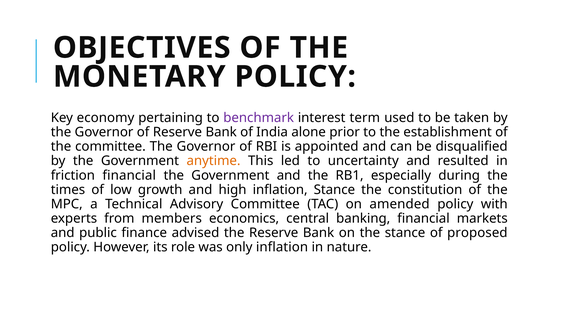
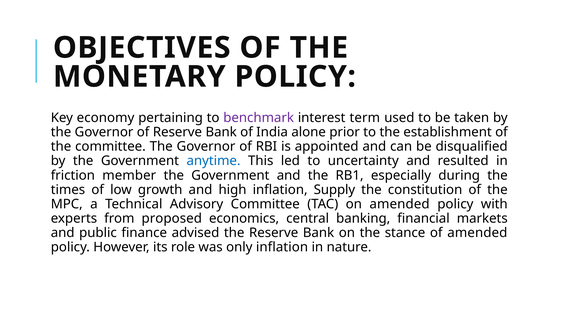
anytime colour: orange -> blue (214, 161)
friction financial: financial -> member (129, 175)
inflation Stance: Stance -> Supply (334, 189)
members: members -> proposed (172, 218)
of proposed: proposed -> amended (477, 232)
